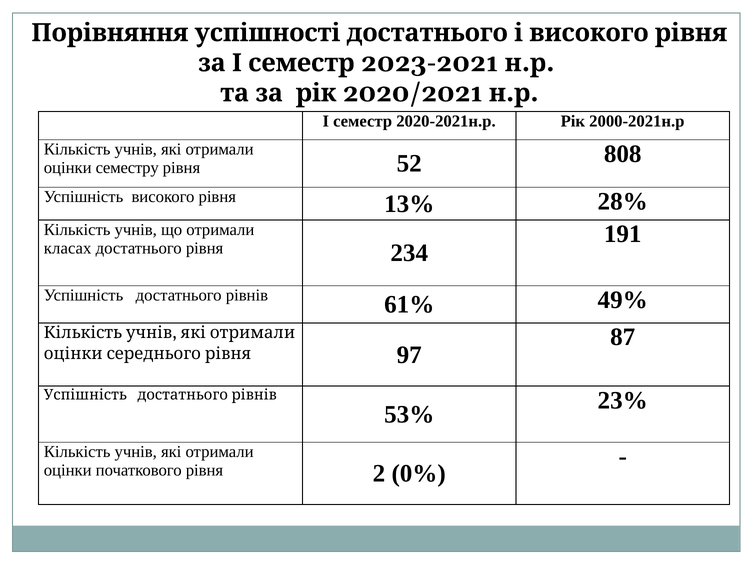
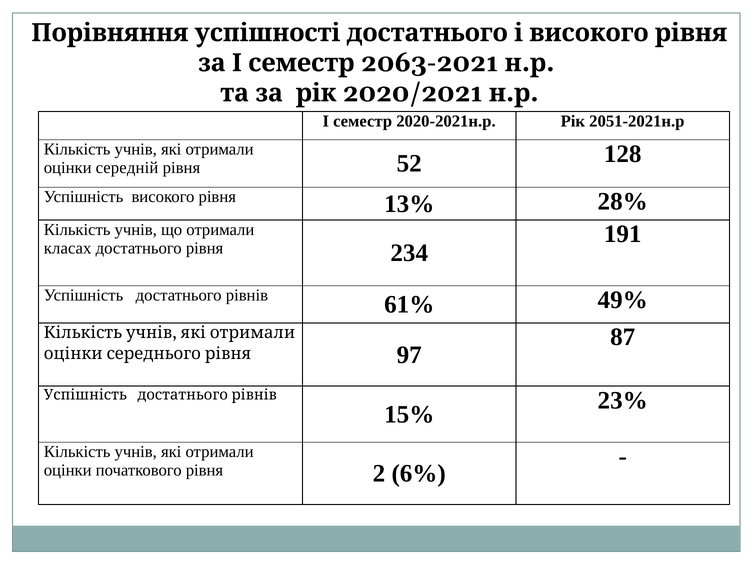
2023-2021: 2023-2021 -> 2063-2021 (430, 63)
2000-2021н.р: 2000-2021н.р -> 2051-2021н.р (637, 121)
семестру: семестру -> середній (127, 168)
808: 808 -> 128 (623, 154)
53%: 53% -> 15% (409, 415)
0%: 0% -> 6% (419, 474)
